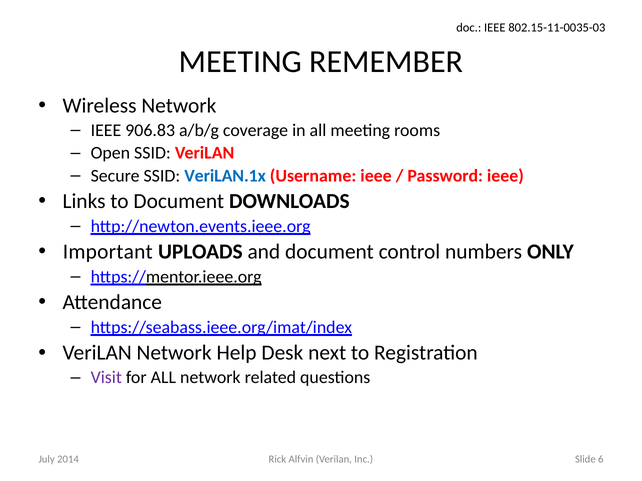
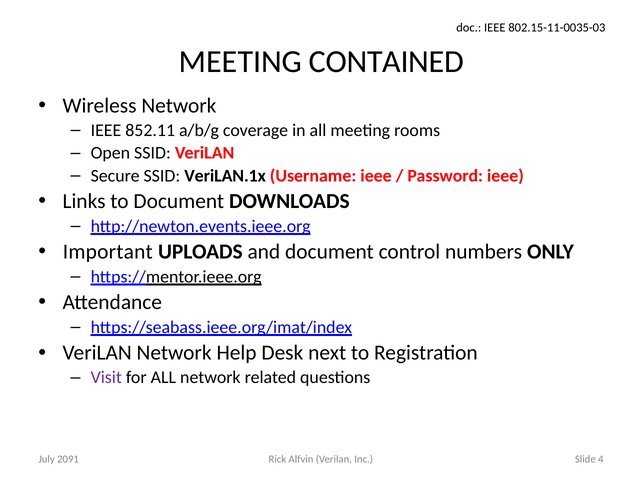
REMEMBER: REMEMBER -> CONTAINED (386, 62)
906.83: 906.83 -> 852.11 (150, 130)
VeriLAN.1x colour: blue -> black (225, 176)
2014: 2014 -> 2091 (68, 460)
6: 6 -> 4 (601, 460)
